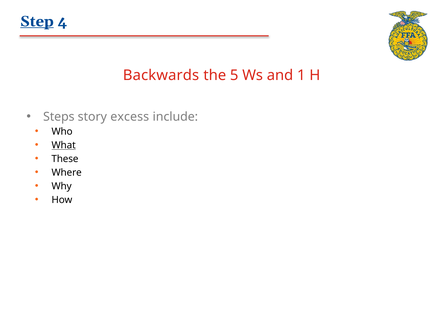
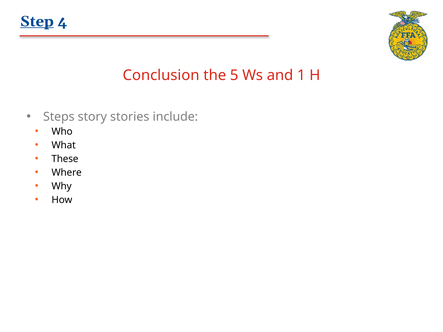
Backwards: Backwards -> Conclusion (161, 75)
excess: excess -> stories (130, 117)
What underline: present -> none (64, 145)
